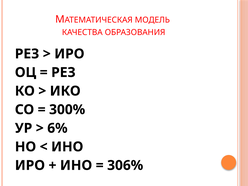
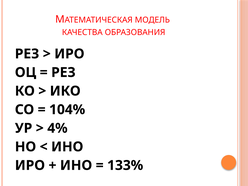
300%: 300% -> 104% (67, 110)
6%: 6% -> 4% (57, 128)
306%: 306% -> 133% (125, 165)
